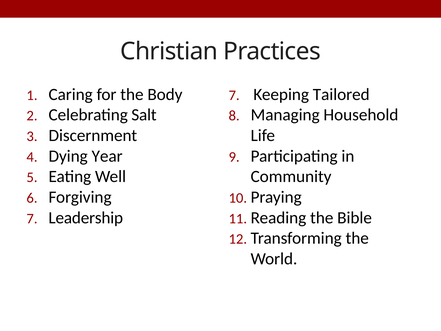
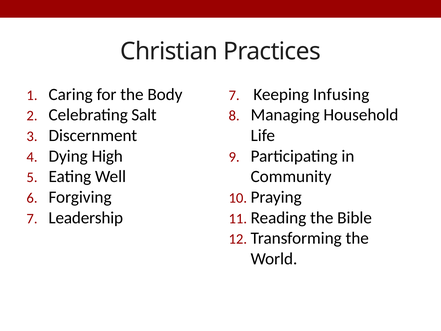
Tailored: Tailored -> Infusing (341, 94)
Year: Year -> High (107, 156)
